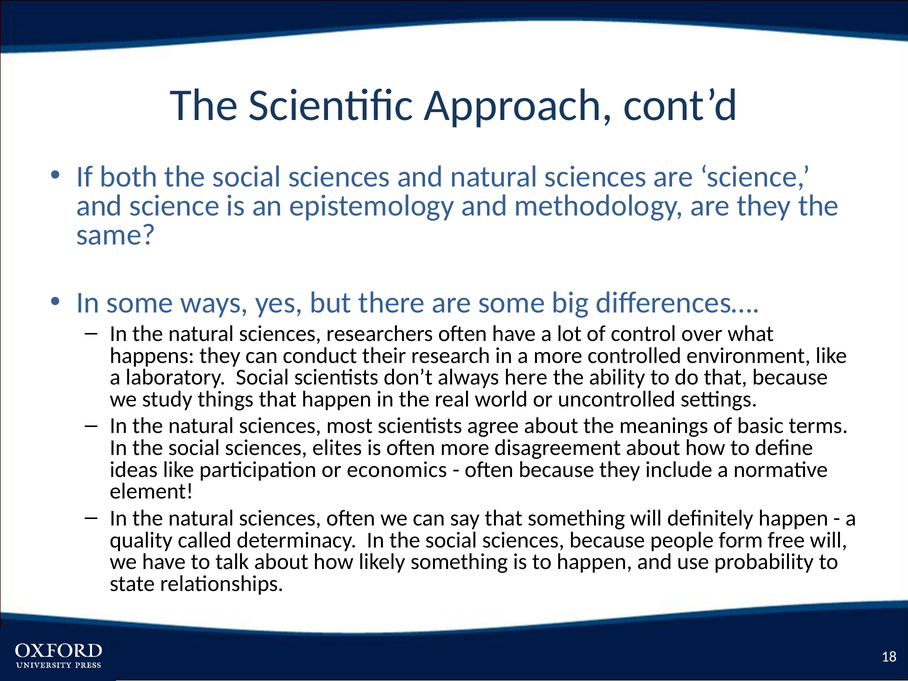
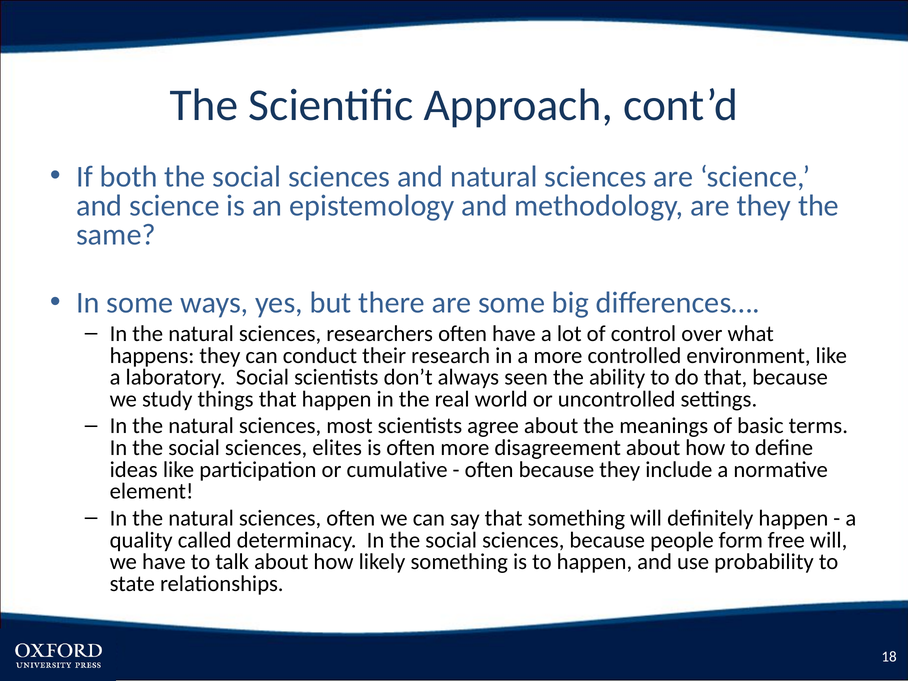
here: here -> seen (526, 377)
economics: economics -> cumulative (397, 470)
